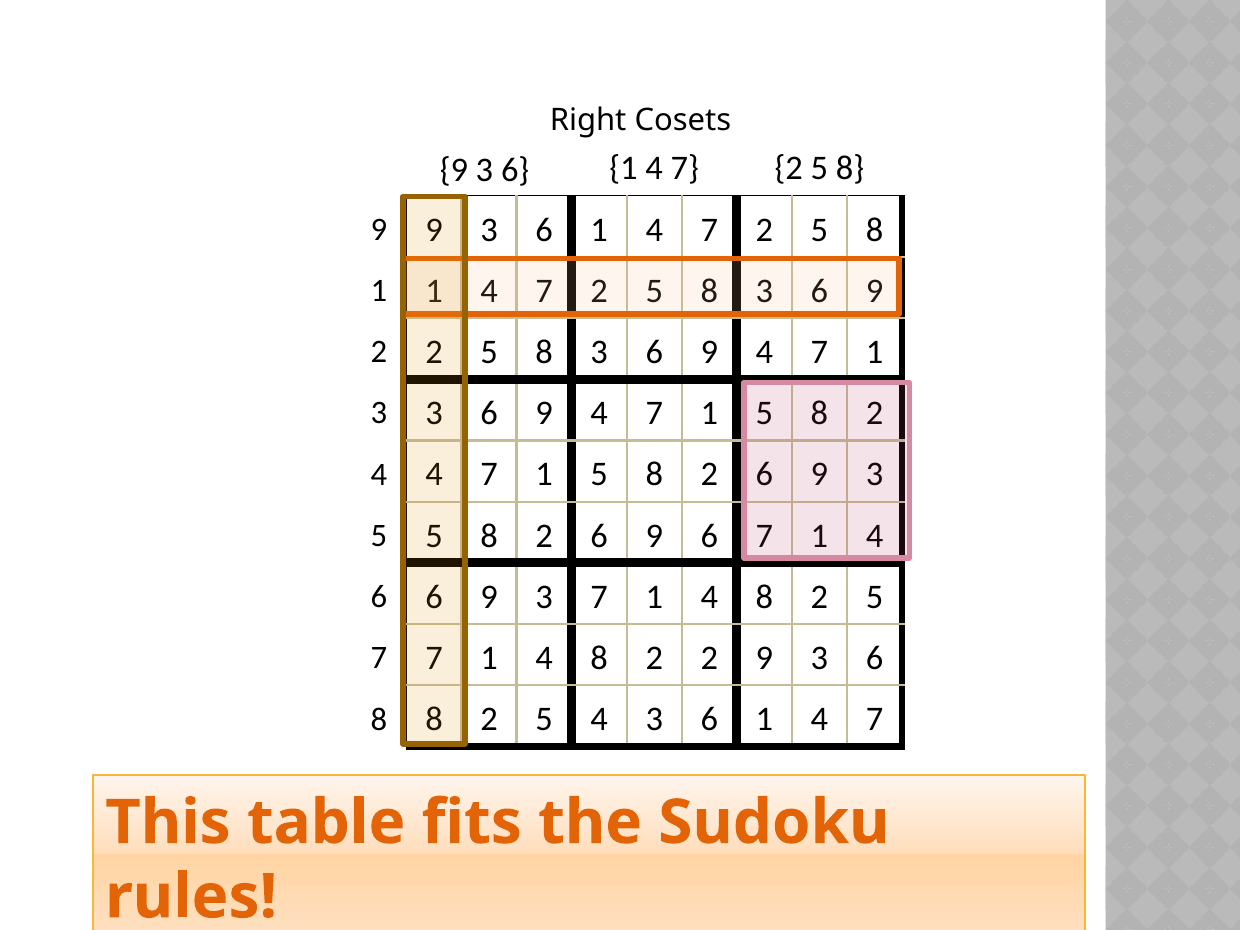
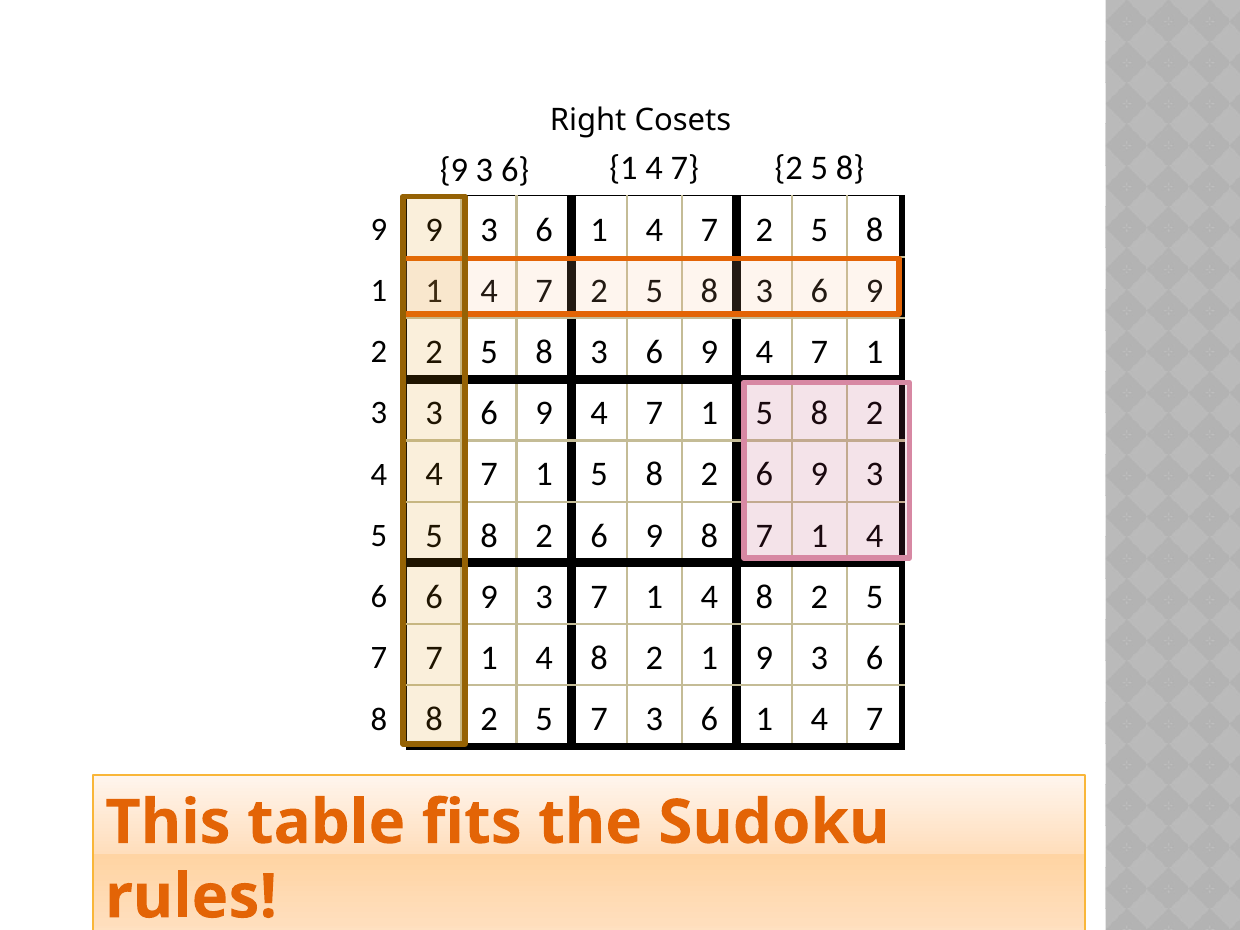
9 6: 6 -> 8 (709, 536)
8 2 2: 2 -> 1 (709, 658)
4: 4 -> 7 (599, 719)
